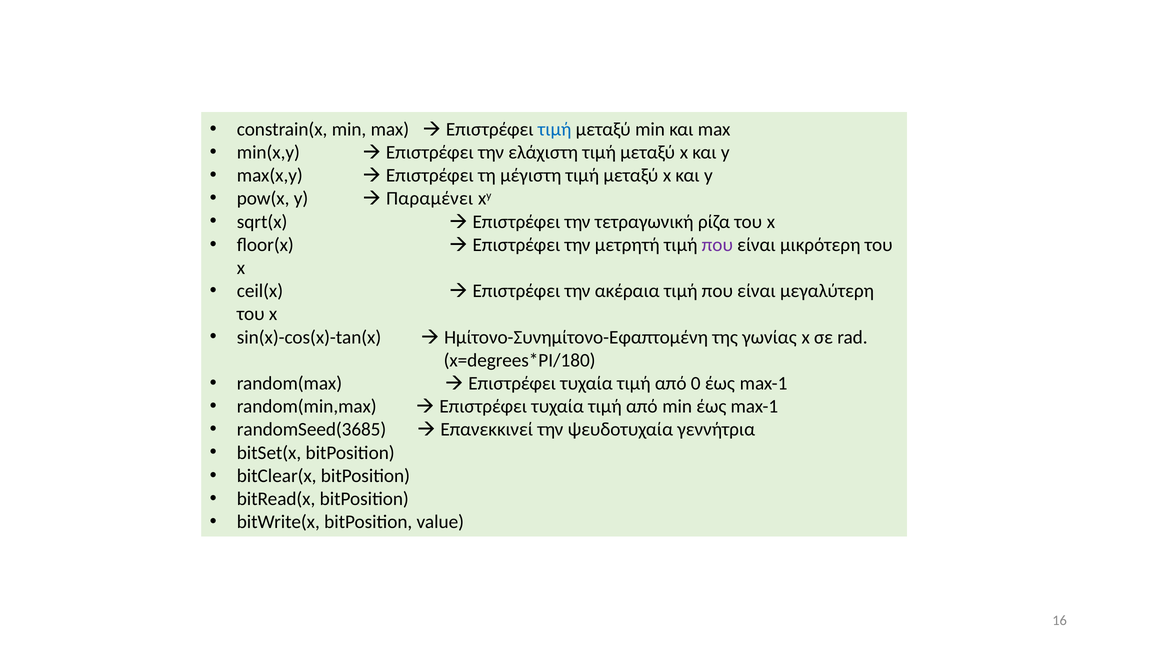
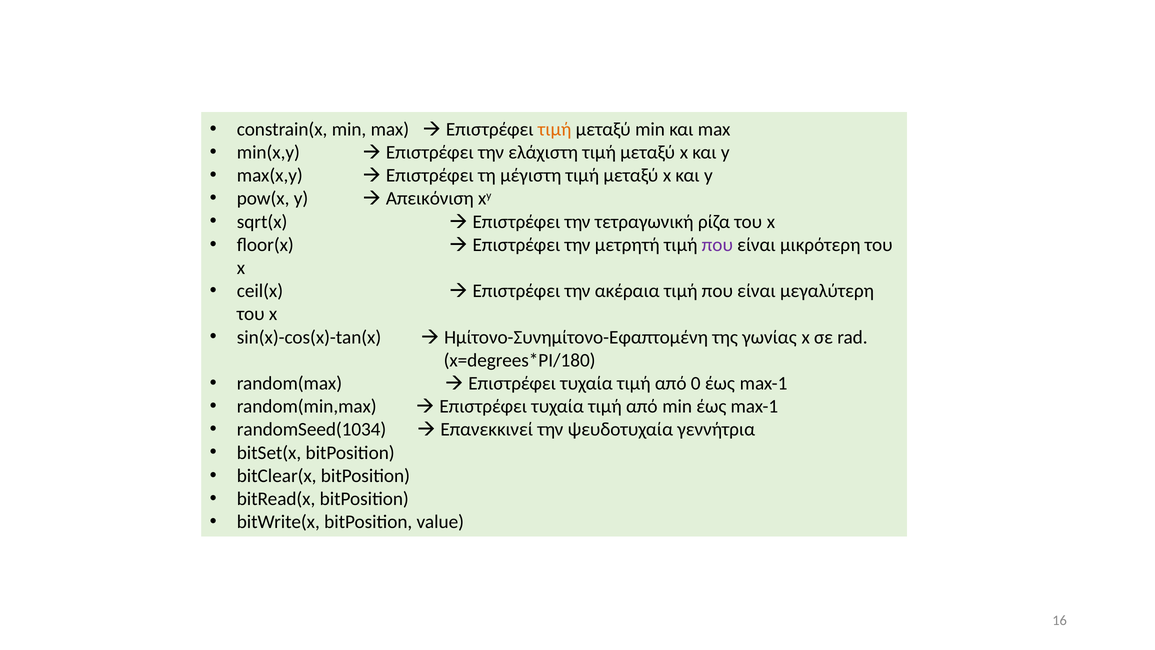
τιμή colour: blue -> orange (555, 129)
Παραμένει: Παραμένει -> Απεικόνιση (430, 198)
randomSeed(3685: randomSeed(3685 -> randomSeed(1034 (312, 429)
